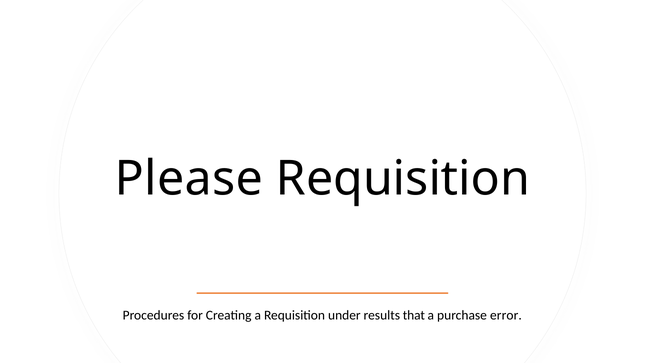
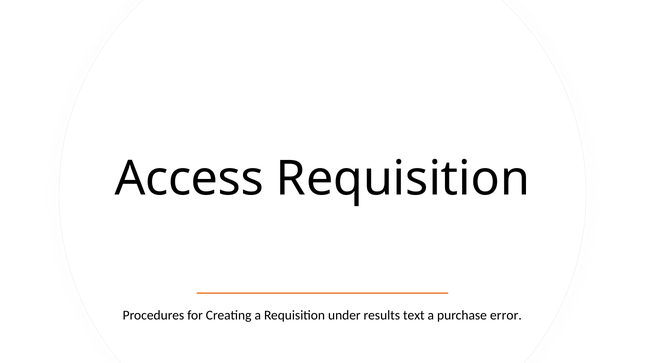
Please: Please -> Access (189, 179)
that: that -> text (414, 315)
